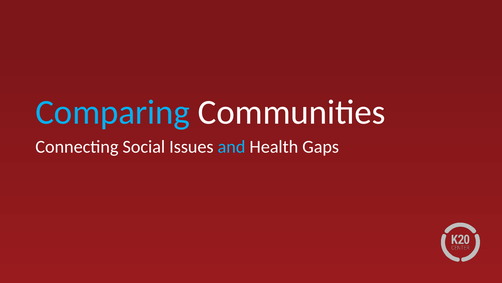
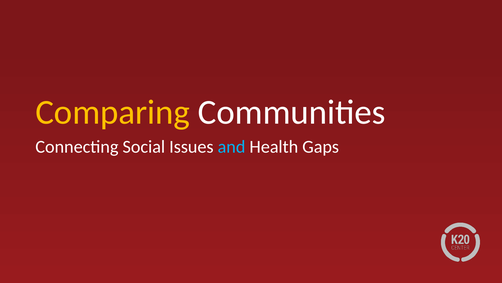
Comparing colour: light blue -> yellow (113, 112)
